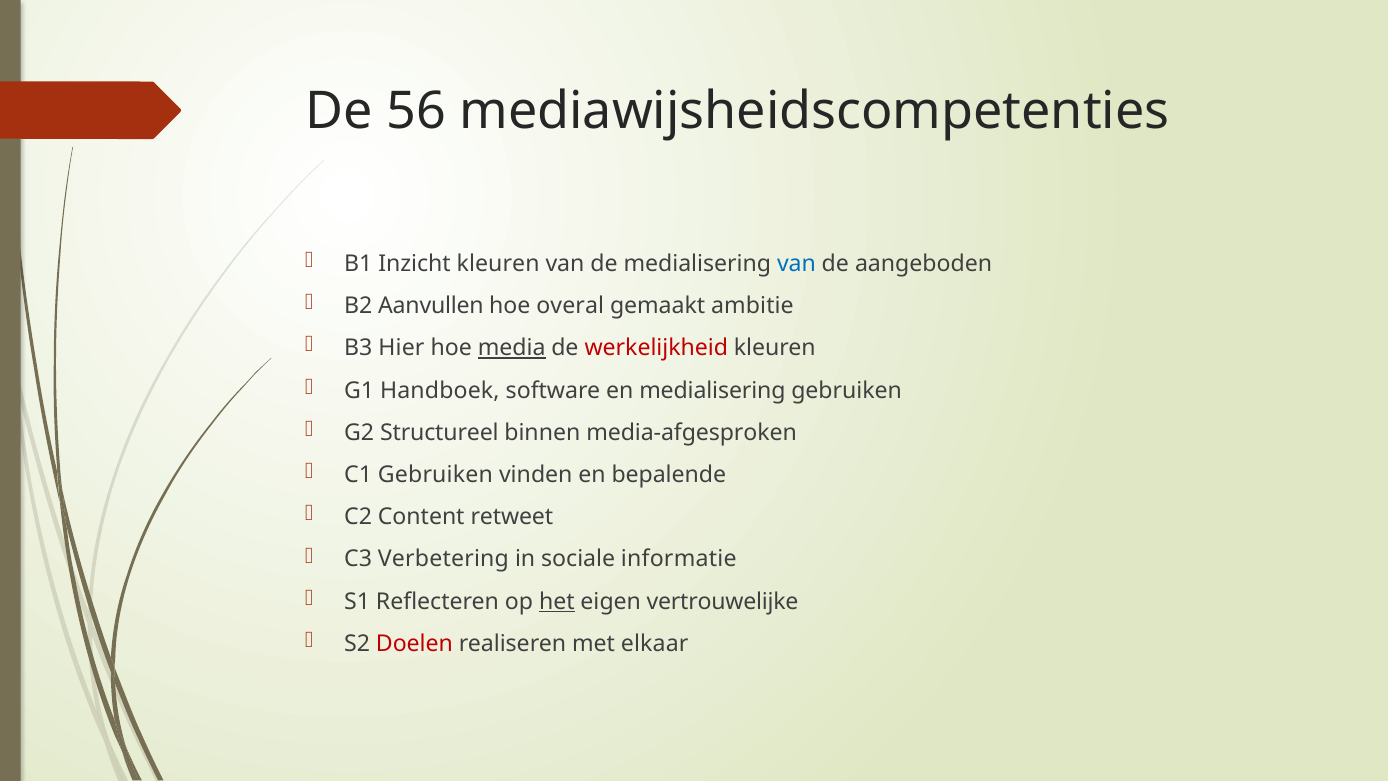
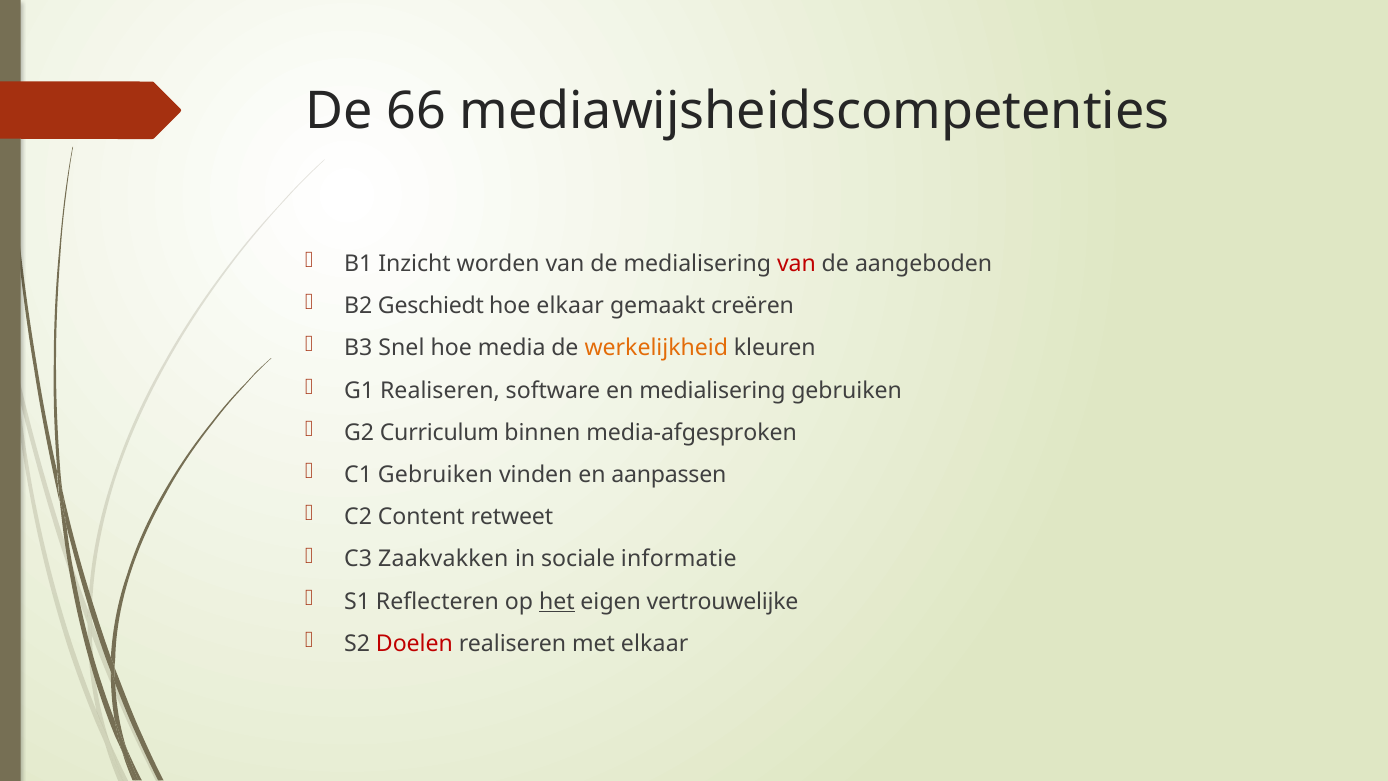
56: 56 -> 66 (416, 111)
Inzicht kleuren: kleuren -> worden (498, 264)
van colour: blue -> red (796, 264)
Aanvullen: Aanvullen -> Geschiedt (431, 306)
hoe overal: overal -> elkaar (570, 306)
ambitie: ambitie -> creëren (753, 306)
Hier: Hier -> Snel (401, 348)
media underline: present -> none (512, 348)
werkelijkheid colour: red -> orange (656, 348)
G1 Handboek: Handboek -> Realiseren (440, 390)
Structureel: Structureel -> Curriculum (439, 432)
bepalende: bepalende -> aanpassen (669, 475)
Verbetering: Verbetering -> Zaakvakken (443, 559)
